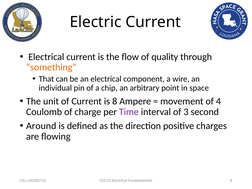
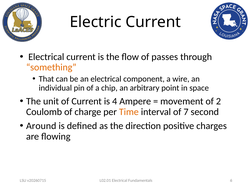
quality: quality -> passes (165, 57)
8: 8 -> 4 (115, 101)
4: 4 -> 2 (218, 101)
Time colour: purple -> orange (129, 112)
3: 3 -> 7 (186, 112)
